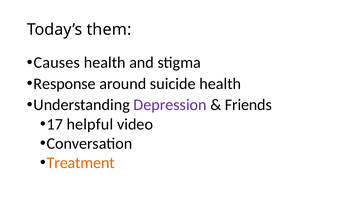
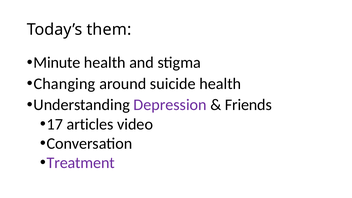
Causes: Causes -> Minute (57, 63)
Response: Response -> Changing (64, 84)
helpful: helpful -> articles (90, 124)
Treatment colour: orange -> purple (81, 163)
